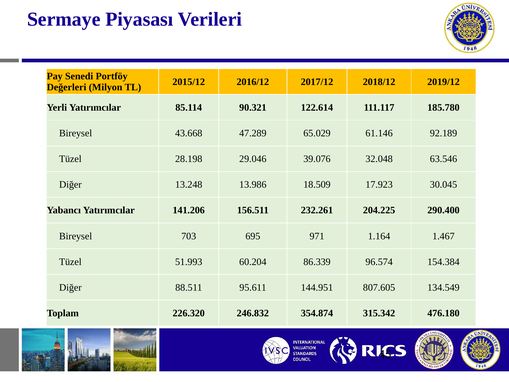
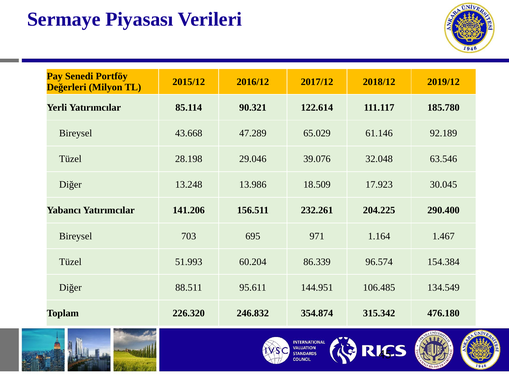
807.605: 807.605 -> 106.485 (379, 287)
